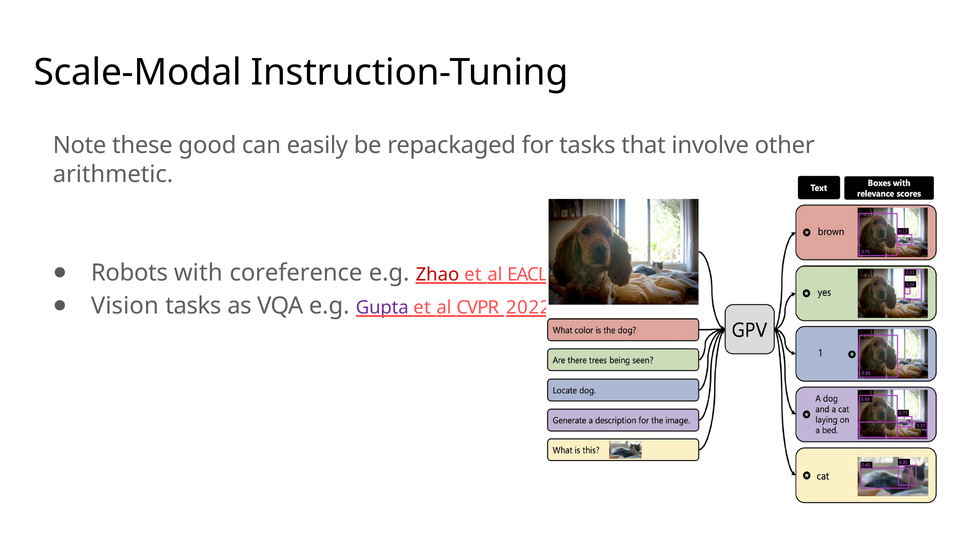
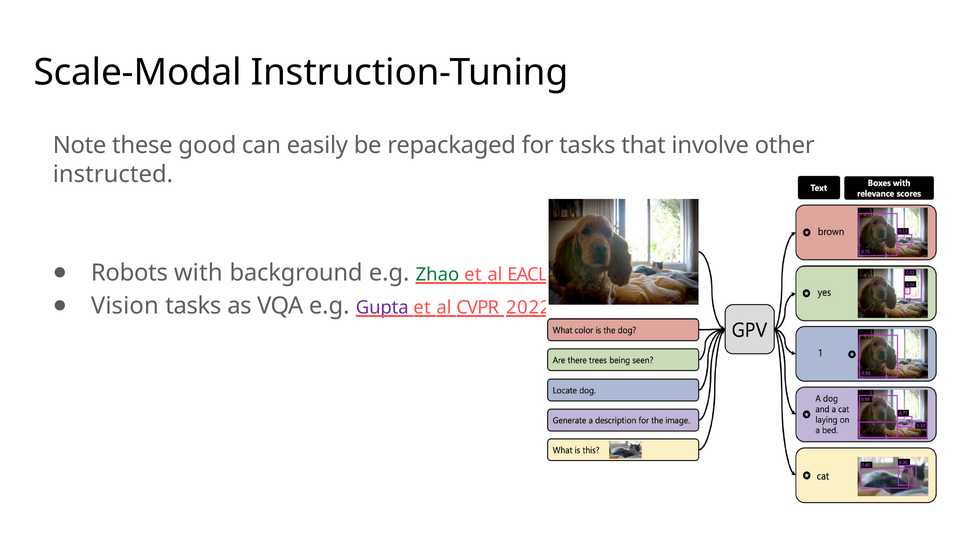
arithmetic: arithmetic -> instructed (113, 174)
coreference: coreference -> background (296, 273)
Zhao colour: red -> green (437, 275)
